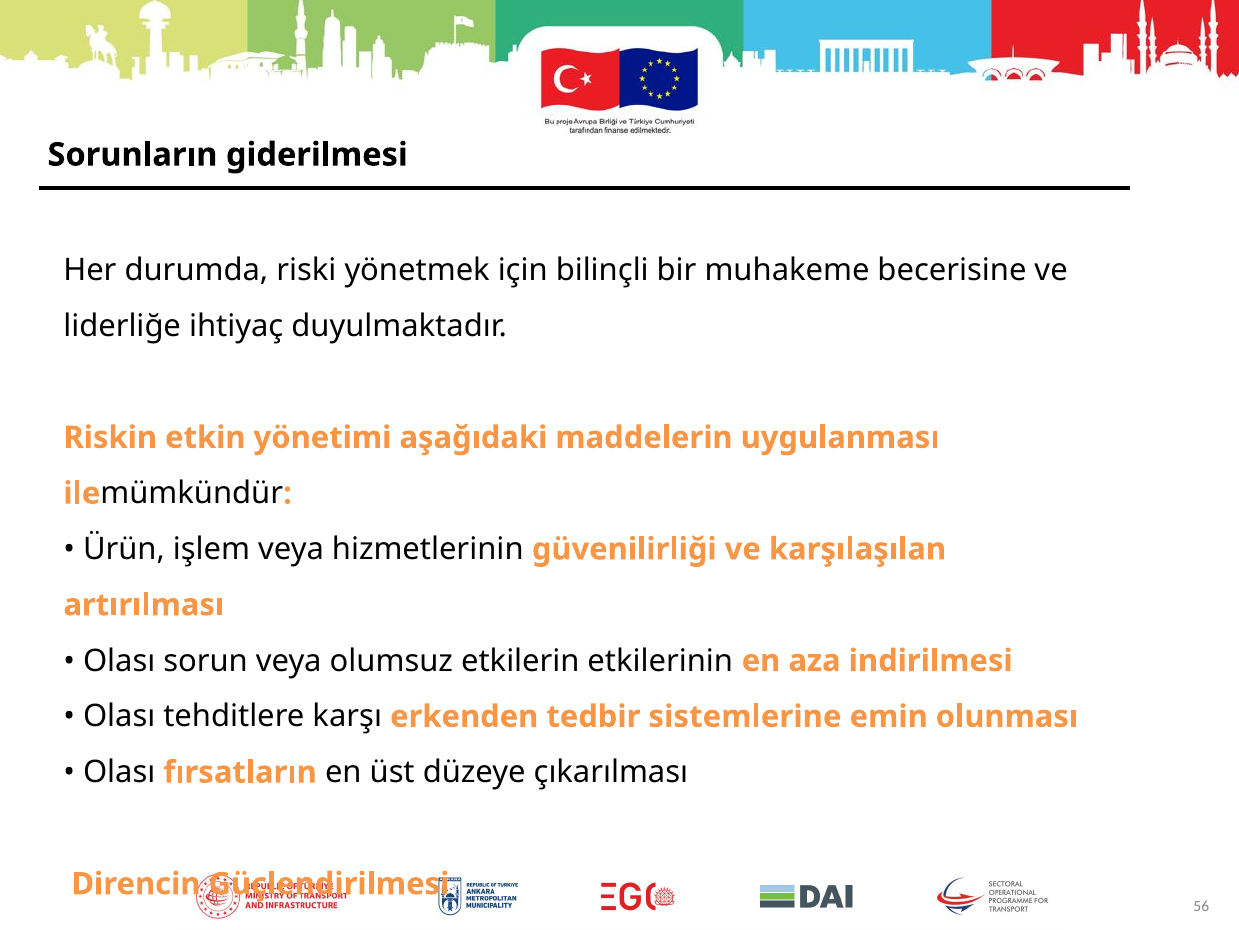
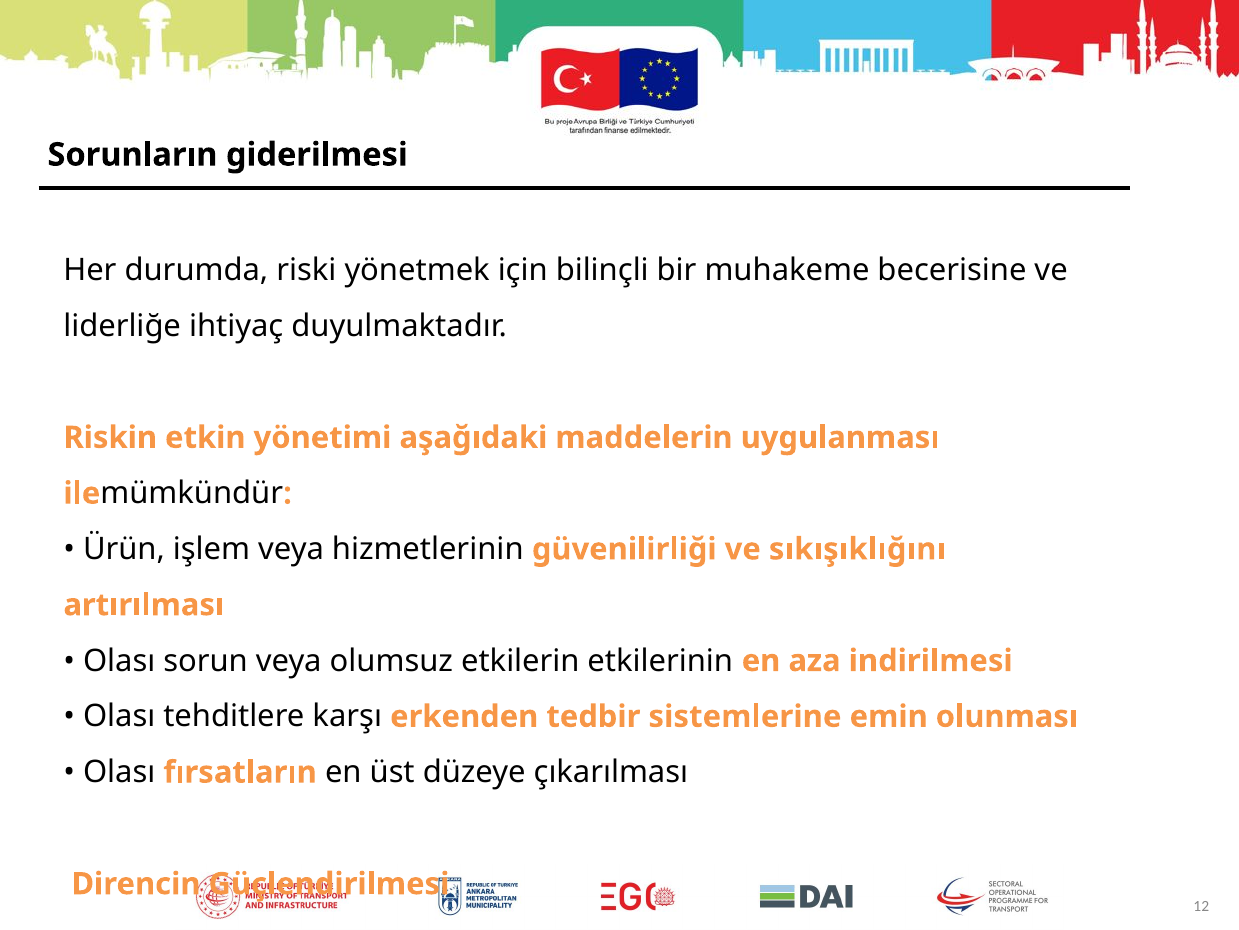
karşılaşılan: karşılaşılan -> sıkışıklığını (857, 549)
56: 56 -> 12 (1201, 905)
